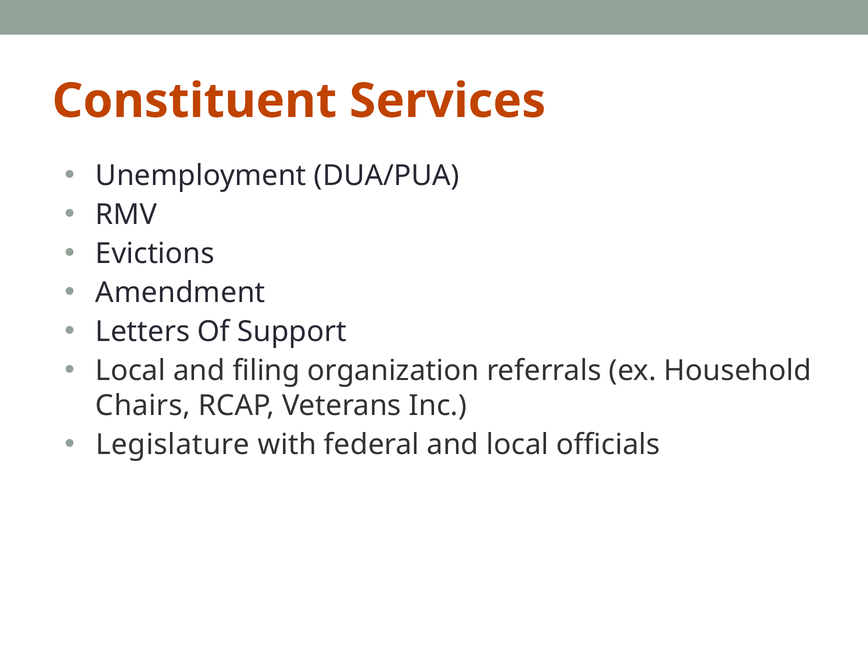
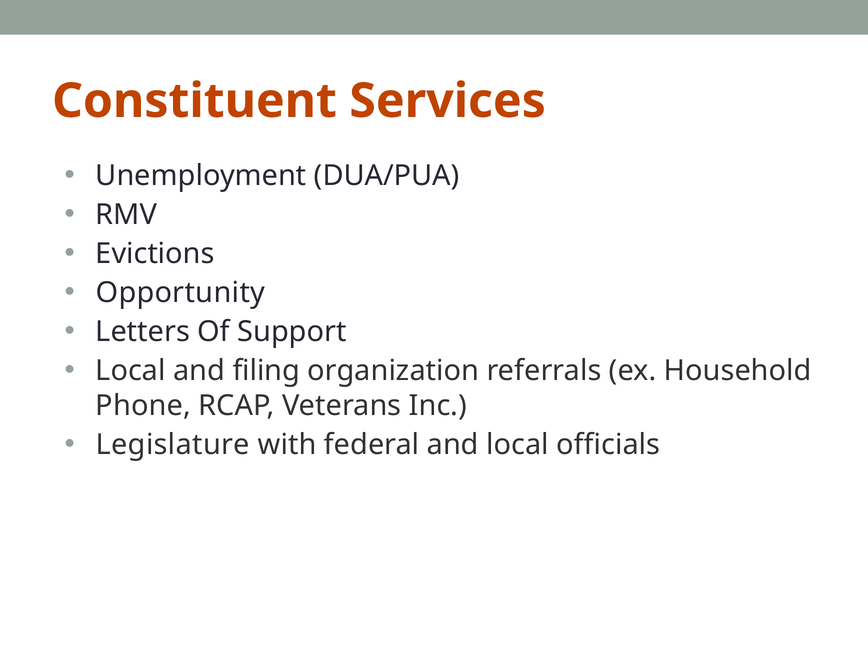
Amendment: Amendment -> Opportunity (180, 293)
Chairs: Chairs -> Phone (143, 406)
